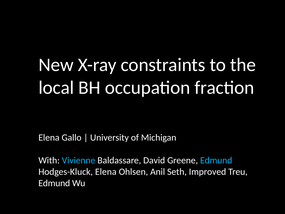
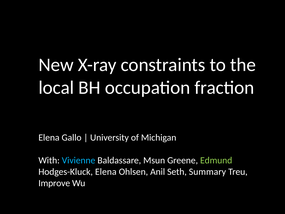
David: David -> Msun (154, 160)
Edmund colour: light blue -> light green (216, 160)
Improved: Improved -> Summary (207, 172)
Edmund: Edmund -> Improve (54, 183)
